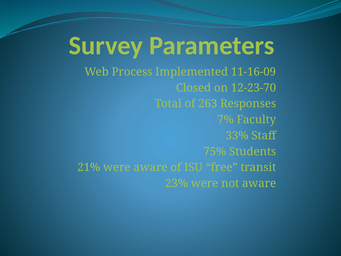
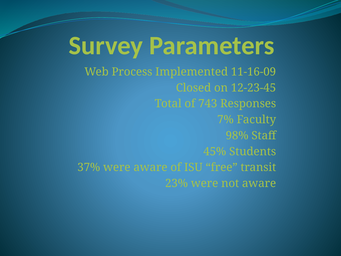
12-23-70: 12-23-70 -> 12-23-45 (253, 88)
263: 263 -> 743 (208, 104)
33%: 33% -> 98% (237, 135)
75%: 75% -> 45% (215, 151)
21%: 21% -> 37% (89, 167)
